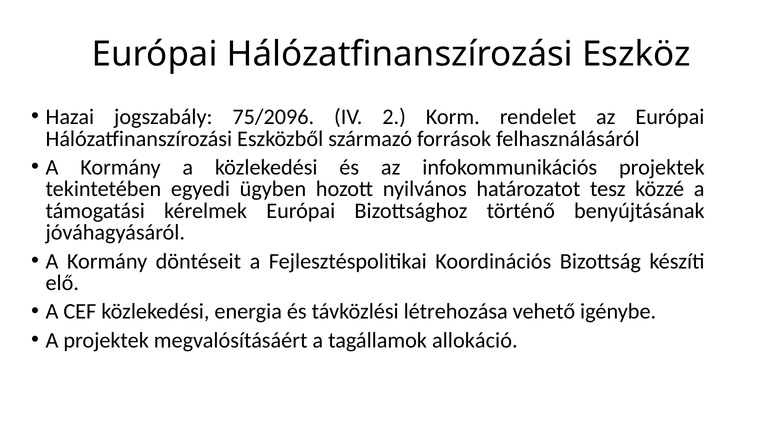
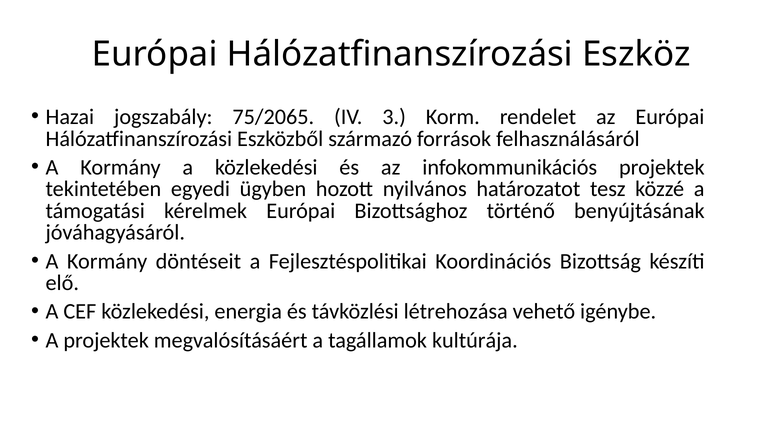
75/2096: 75/2096 -> 75/2065 (273, 117)
2: 2 -> 3 (394, 117)
allokáció: allokáció -> kultúrája (475, 341)
